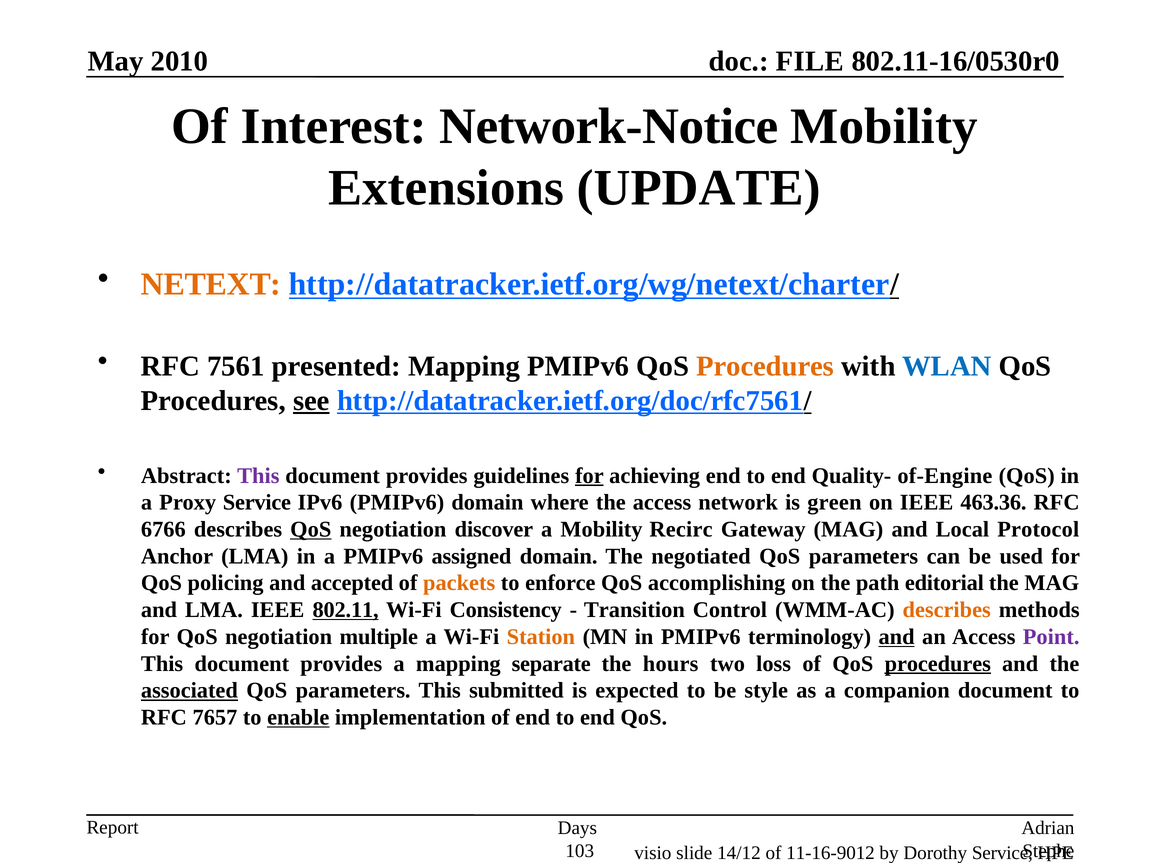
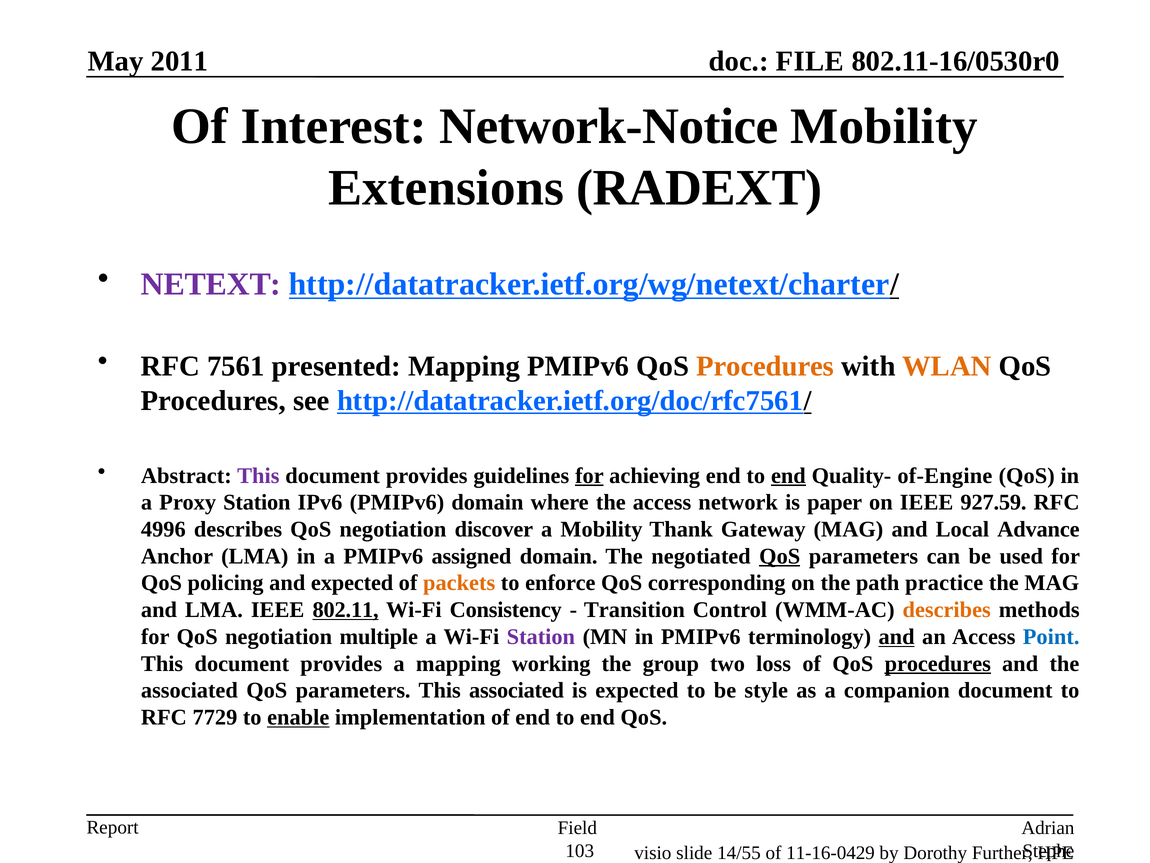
2010: 2010 -> 2011 (179, 61)
UPDATE: UPDATE -> RADEXT (699, 188)
NETEXT colour: orange -> purple (211, 284)
WLAN colour: blue -> orange (947, 366)
see underline: present -> none (311, 400)
end underline: none -> present (788, 475)
Proxy Service: Service -> Station (257, 502)
green: green -> paper (835, 502)
463.36: 463.36 -> 927.59 (994, 502)
6766: 6766 -> 4996 (163, 529)
QoS underline: present -> none (311, 529)
Recirc: Recirc -> Thank (681, 529)
Protocol: Protocol -> Advance (1038, 529)
QoS underline: none -> present (780, 556)
and accepted: accepted -> expected (352, 583)
accomplishing: accomplishing -> corresponding (717, 583)
editorial: editorial -> practice (944, 583)
Station colour: orange -> purple (541, 636)
Point colour: purple -> blue (1051, 636)
separate: separate -> working (551, 663)
hours: hours -> group (671, 663)
associated underline: present -> none (189, 690)
This submitted: submitted -> associated (517, 690)
7657: 7657 -> 7729 (215, 717)
Days: Days -> Field (577, 827)
14/12: 14/12 -> 14/55 (739, 852)
11-16-9012: 11-16-9012 -> 11-16-0429 (830, 852)
Dorothy Service: Service -> Further (1002, 852)
